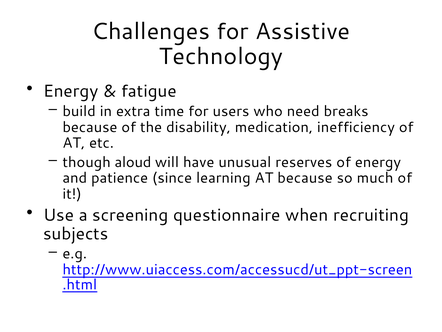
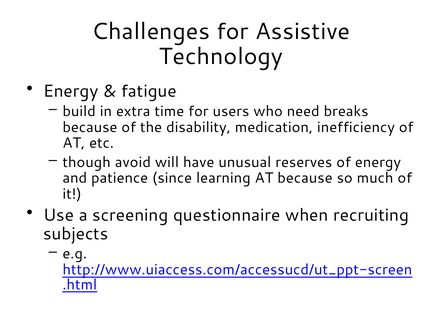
aloud: aloud -> avoid (133, 162)
